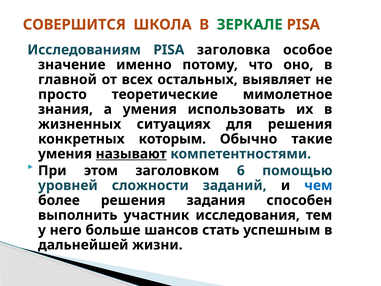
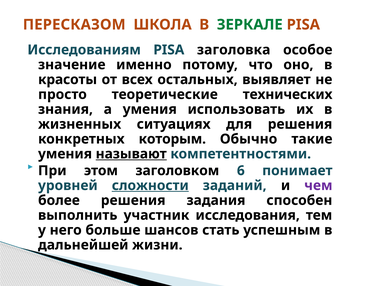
СОВЕРШИТСЯ: СОВЕРШИТСЯ -> ПЕРЕСКАЗОМ (74, 25)
главной: главной -> красоты (68, 79)
мимолетное: мимолетное -> технических (288, 94)
помощью: помощью -> понимает (297, 170)
сложности underline: none -> present (150, 185)
чем colour: blue -> purple (318, 185)
